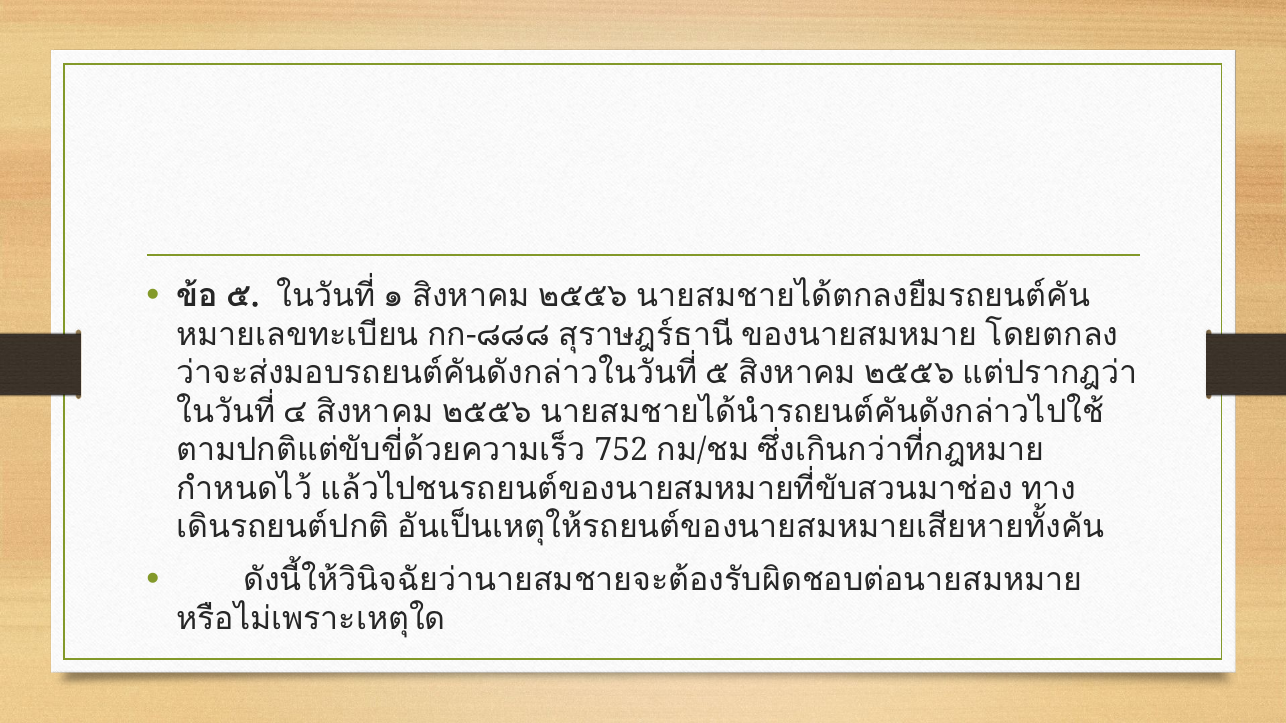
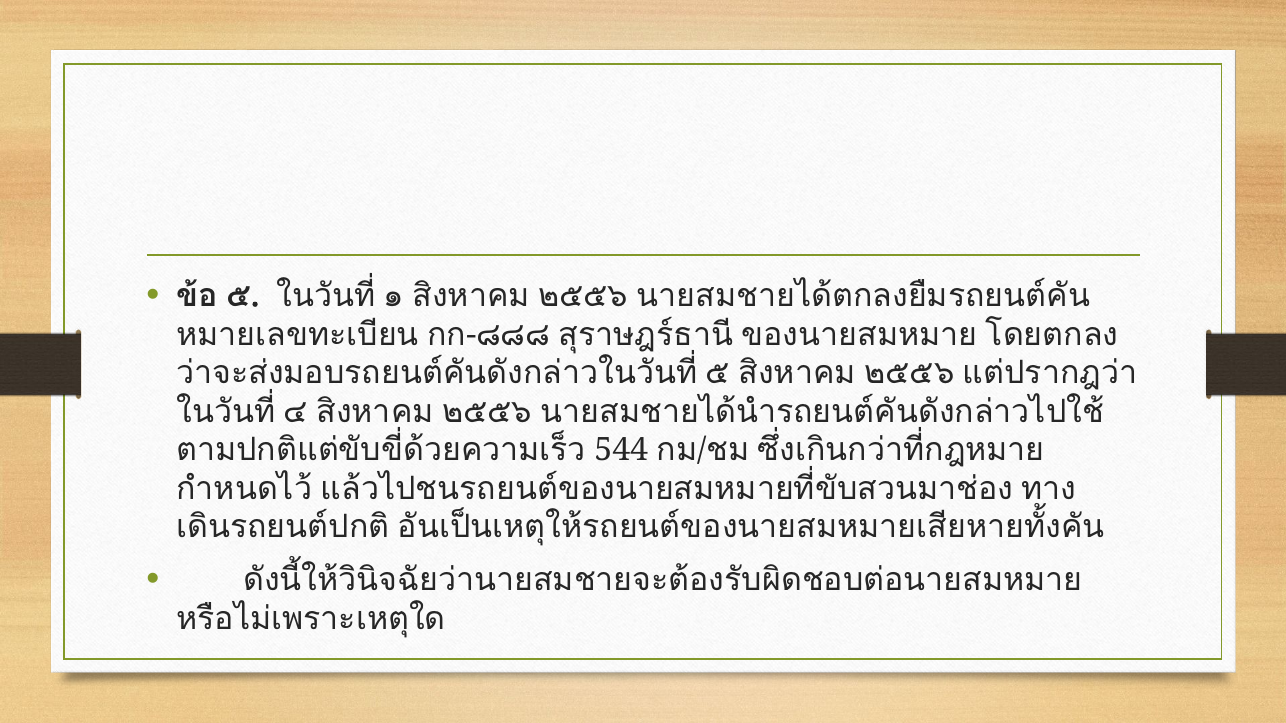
752: 752 -> 544 (621, 450)
